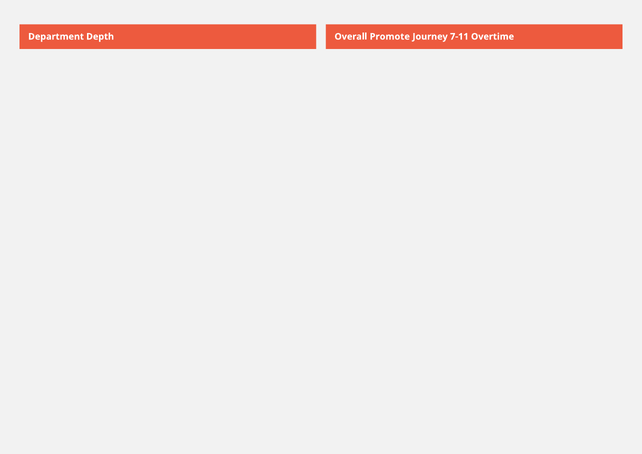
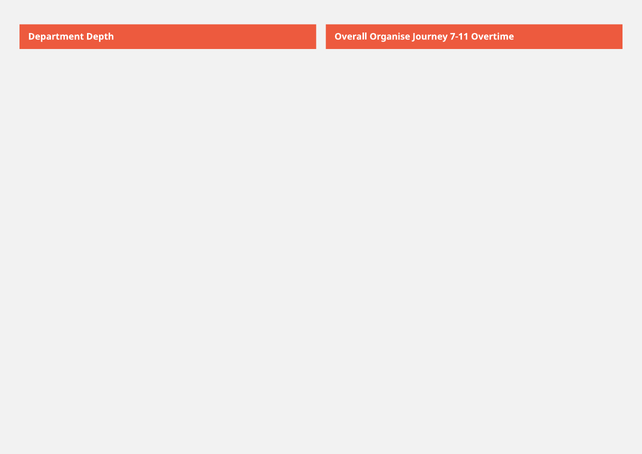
Promote: Promote -> Organise (390, 37)
